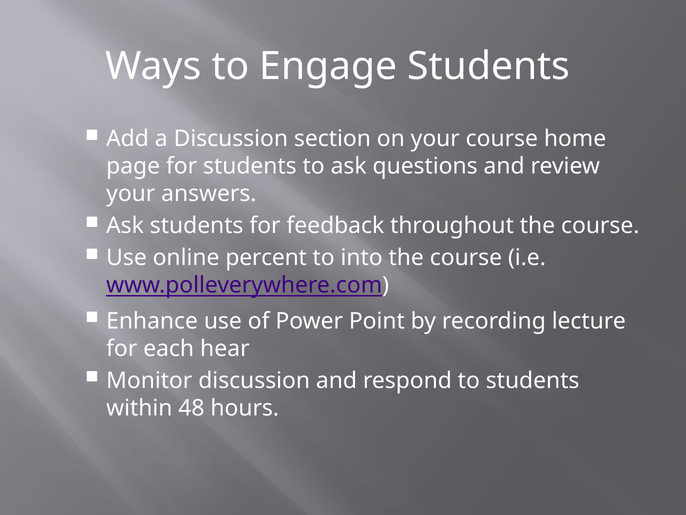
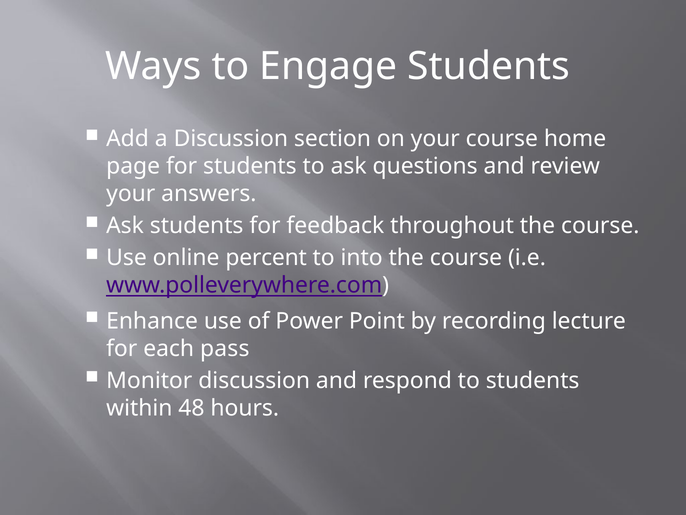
hear: hear -> pass (225, 348)
